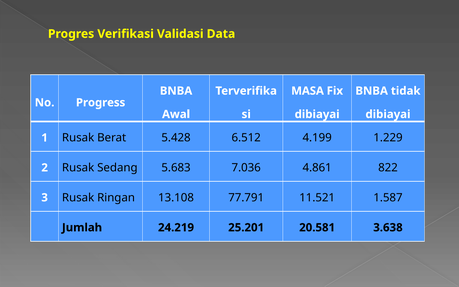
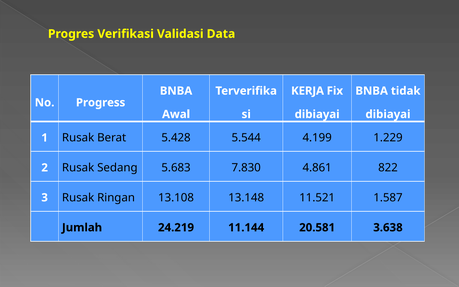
MASA: MASA -> KERJA (308, 91)
6.512: 6.512 -> 5.544 (246, 138)
7.036: 7.036 -> 7.830 (246, 168)
77.791: 77.791 -> 13.148 (246, 198)
25.201: 25.201 -> 11.144 (246, 227)
